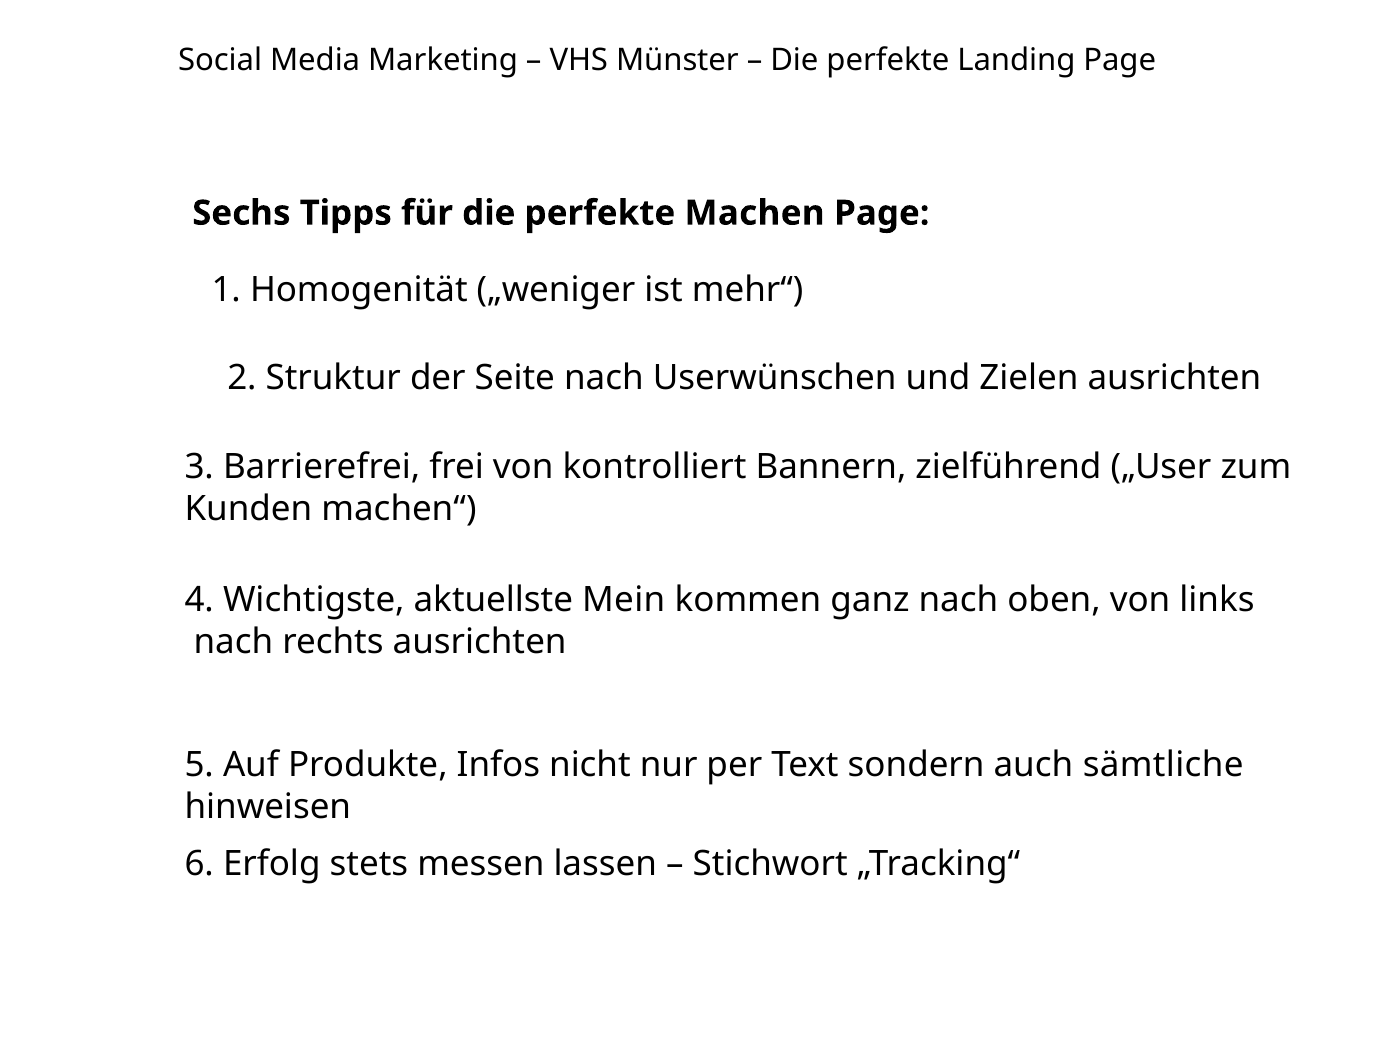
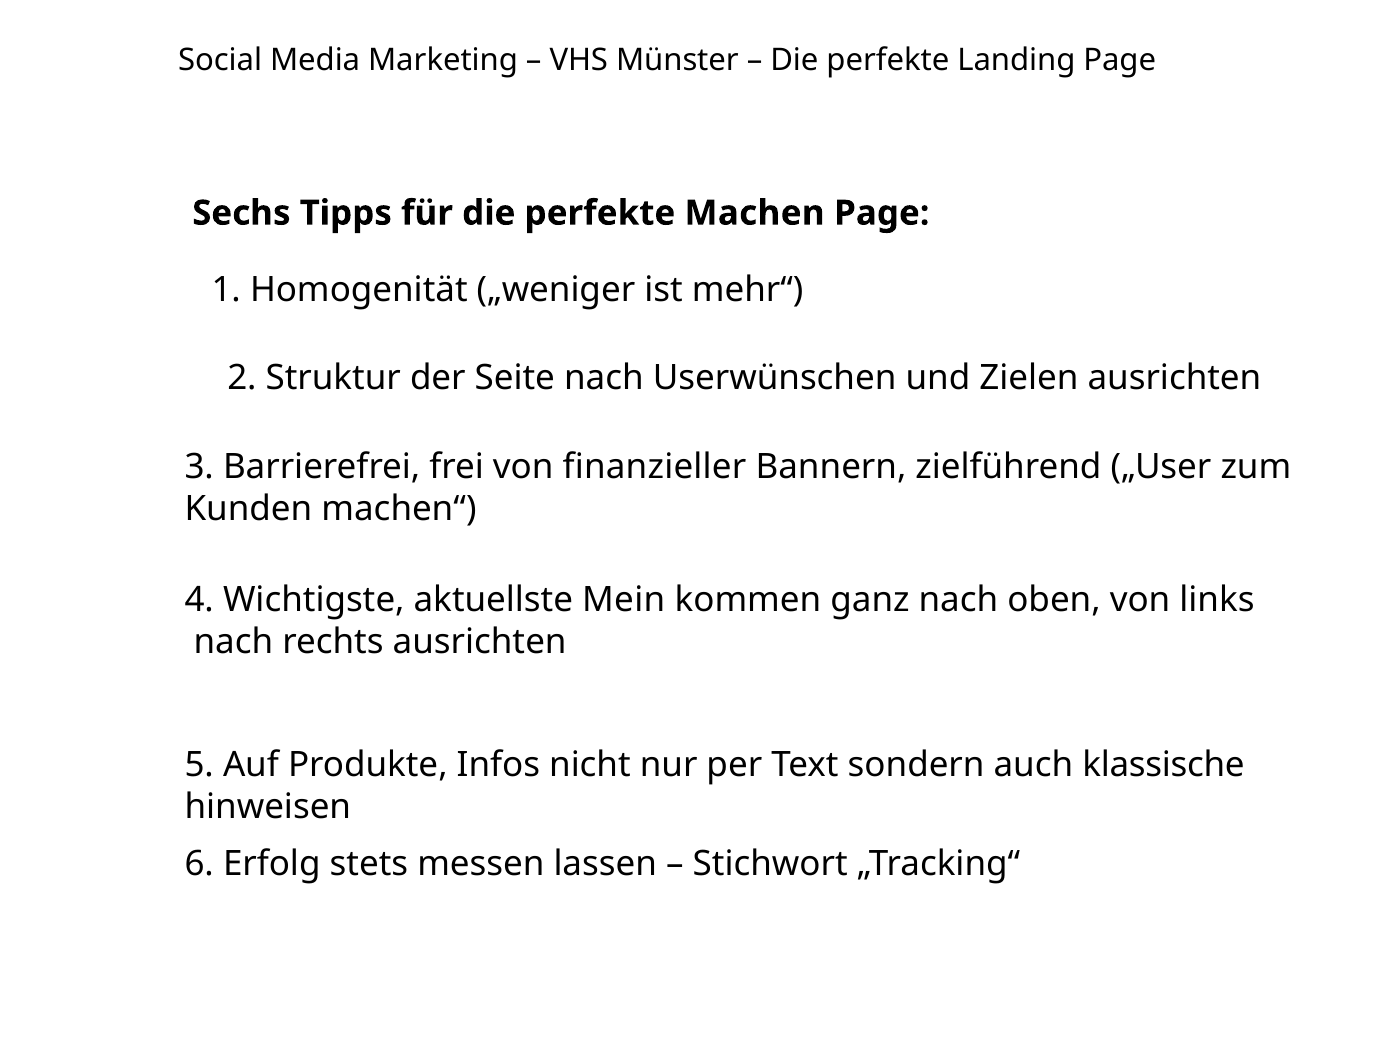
kontrolliert: kontrolliert -> finanzieller (654, 467)
sämtliche: sämtliche -> klassische (1163, 765)
